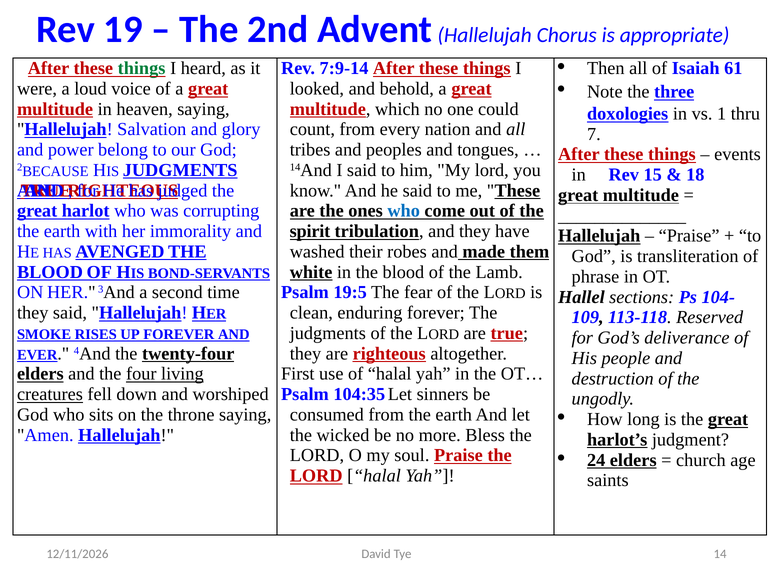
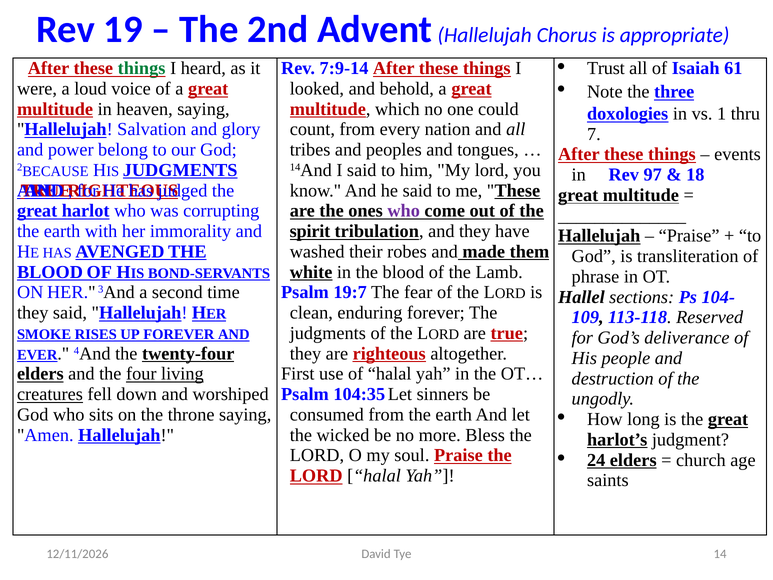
Then: Then -> Trust (606, 68)
15: 15 -> 97 (653, 175)
who colour: blue -> purple (404, 211)
19:5: 19:5 -> 19:7 (350, 292)
